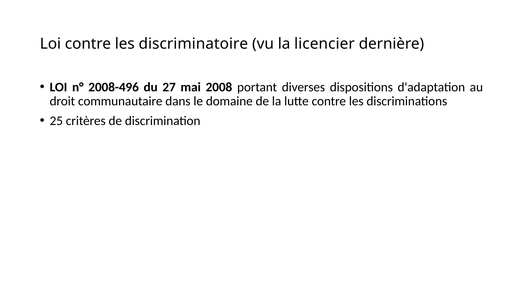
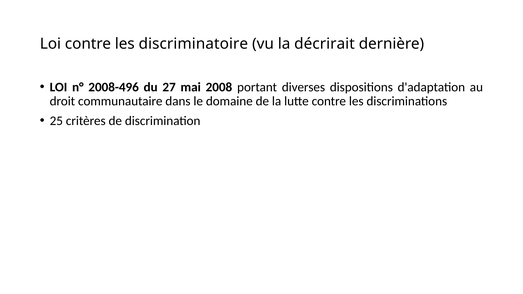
licencier: licencier -> décrirait (325, 44)
